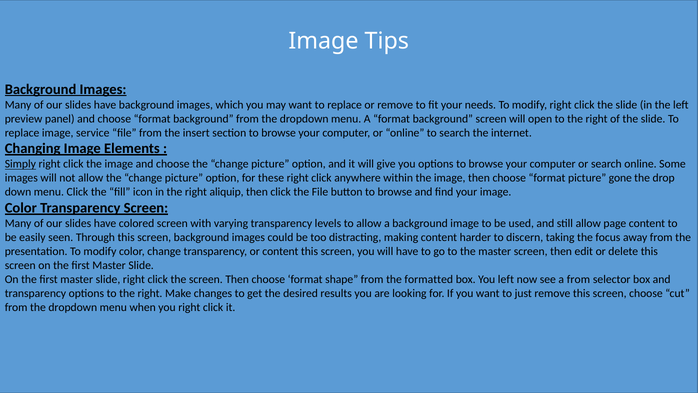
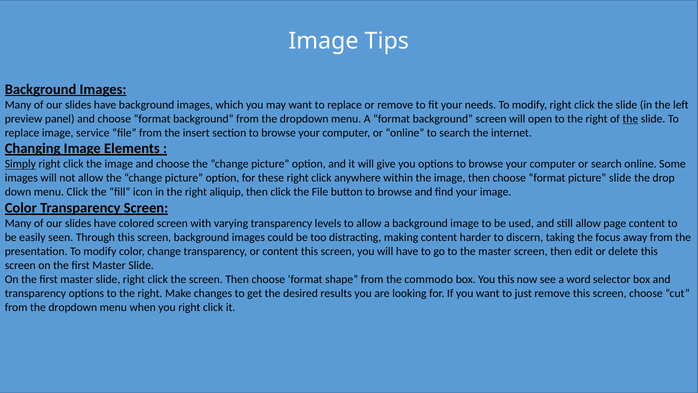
the underline: none -> present (630, 119)
picture gone: gone -> slide (620, 178)
formatted: formatted -> commodo (429, 279)
You left: left -> this (506, 279)
a from: from -> word (579, 279)
